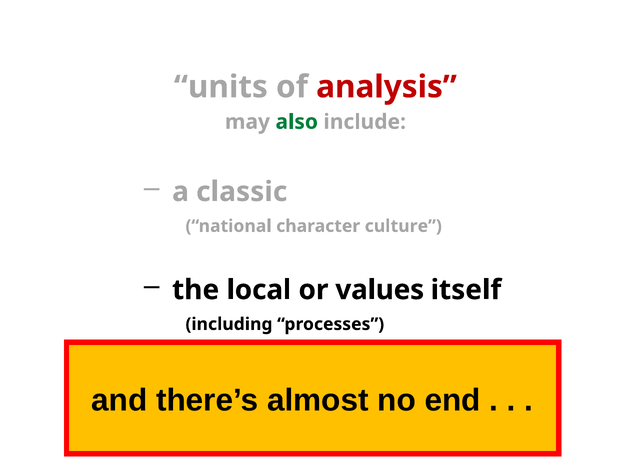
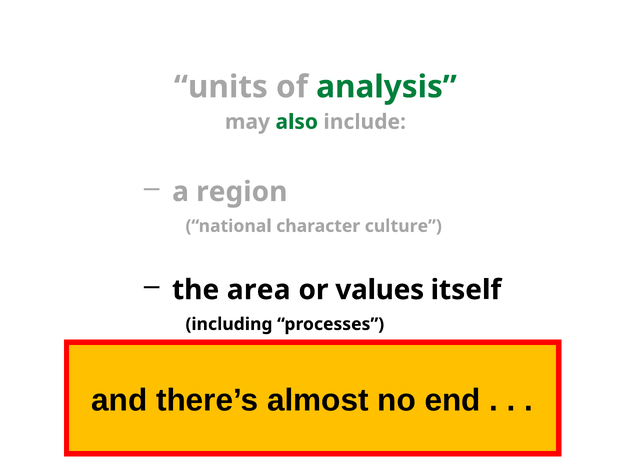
analysis colour: red -> green (386, 87)
classic: classic -> region (242, 192)
local: local -> area (259, 290)
